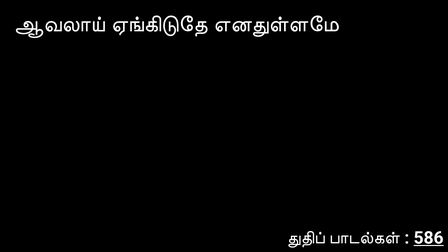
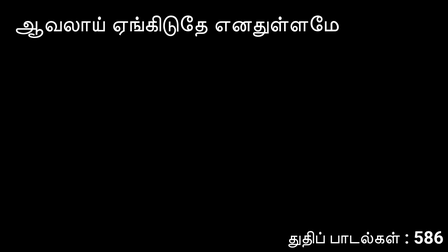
586 underline: present -> none (429, 238)
